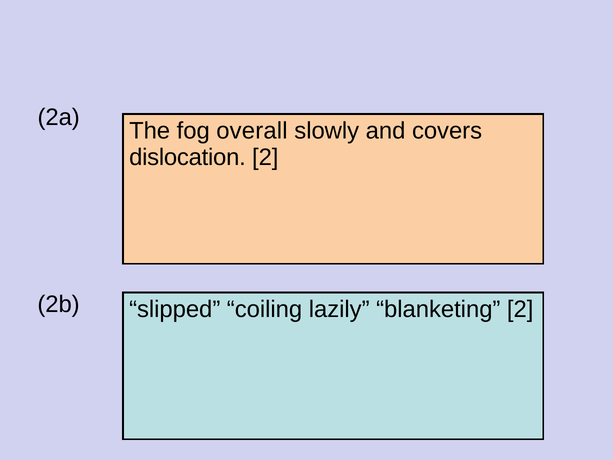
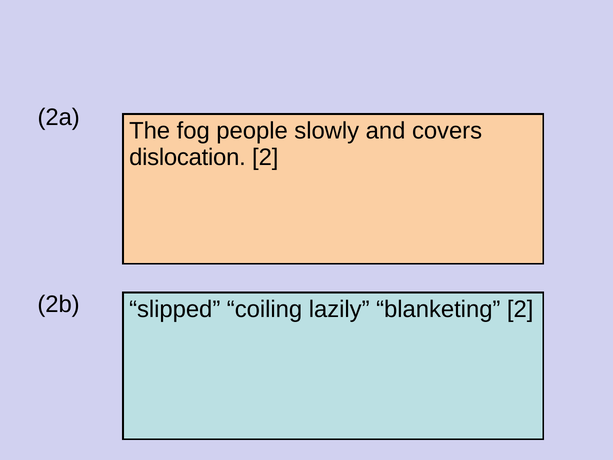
overall: overall -> people (252, 131)
